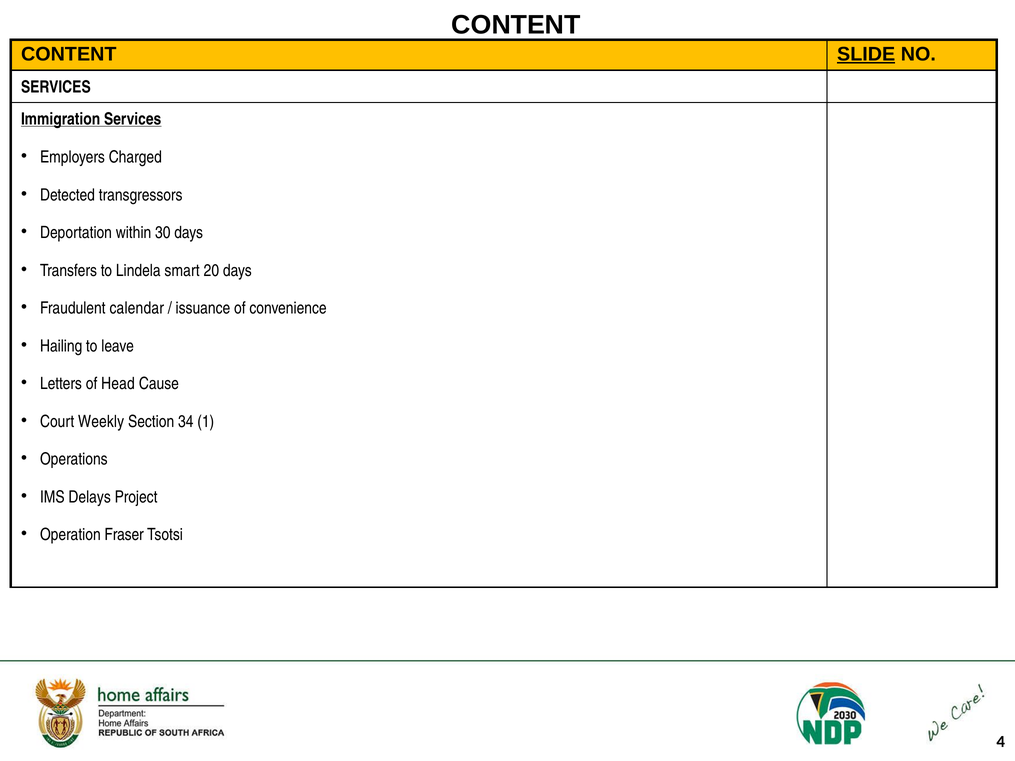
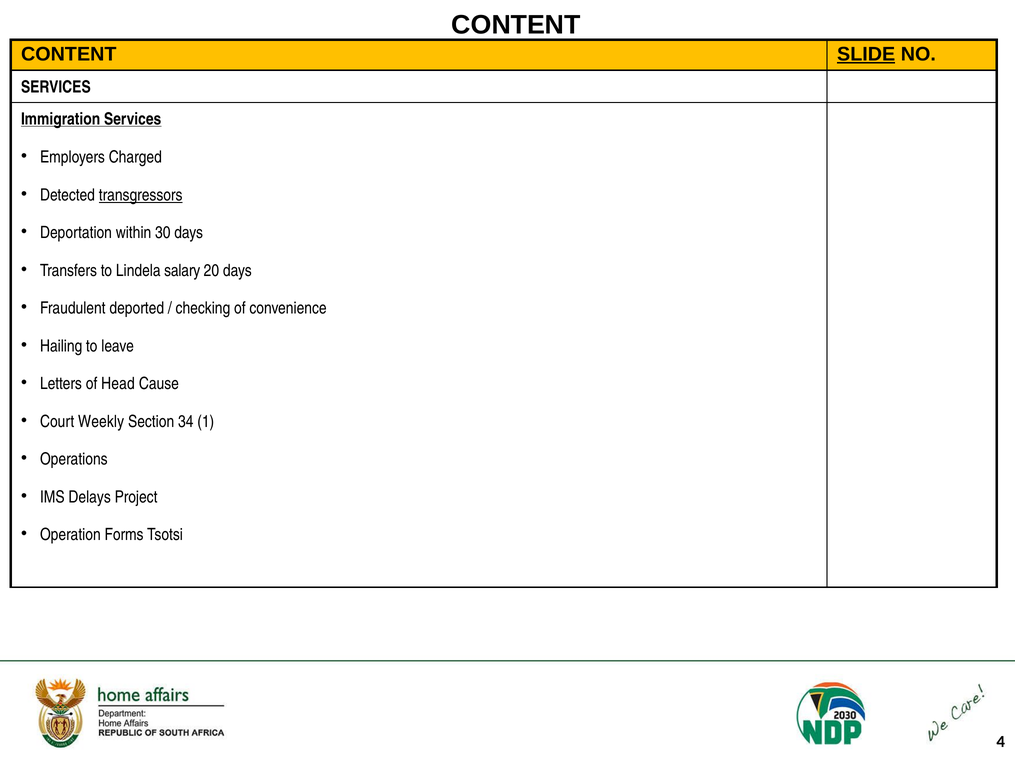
transgressors underline: none -> present (141, 195)
smart: smart -> salary (182, 271)
calendar: calendar -> deported (137, 308)
issuance: issuance -> checking (203, 308)
Fraser: Fraser -> Forms (124, 535)
